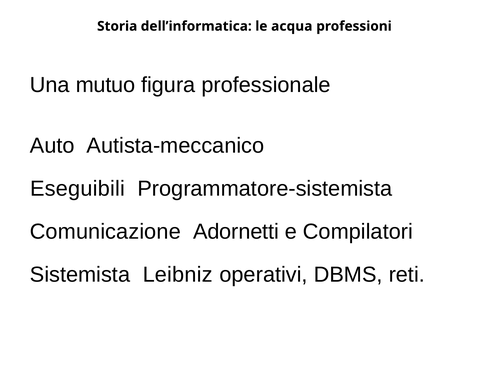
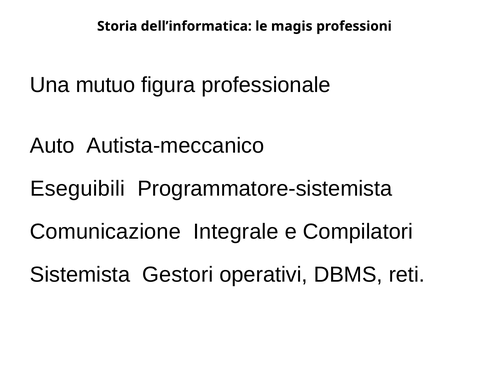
acqua: acqua -> magis (292, 26)
Adornetti: Adornetti -> Integrale (236, 231)
Leibniz: Leibniz -> Gestori (178, 274)
